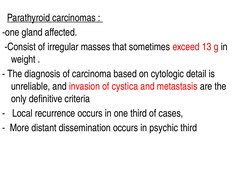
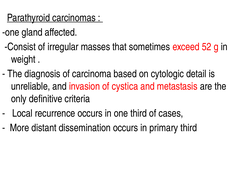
13: 13 -> 52 (207, 47)
psychic: psychic -> primary (164, 128)
